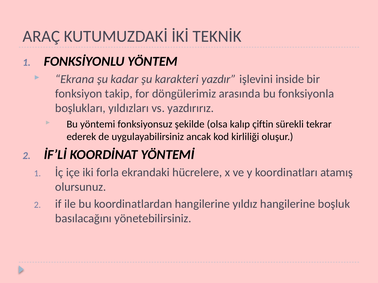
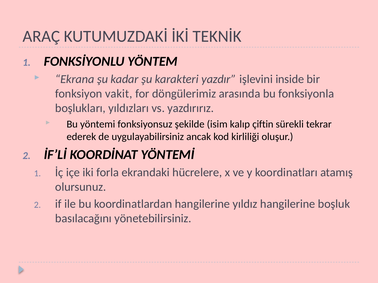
takip: takip -> vakit (119, 94)
olsa: olsa -> isim (217, 124)
